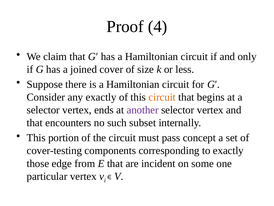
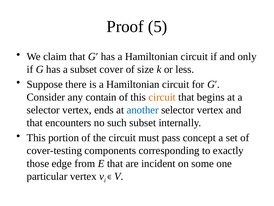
4: 4 -> 5 (158, 27)
a joined: joined -> subset (84, 69)
any exactly: exactly -> contain (101, 97)
another colour: purple -> blue (143, 110)
